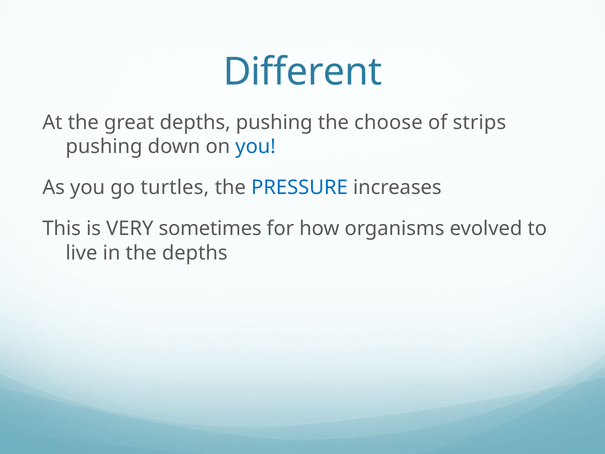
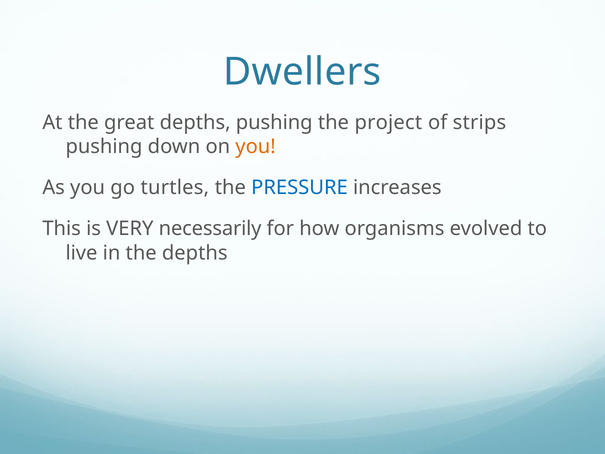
Different: Different -> Dwellers (302, 72)
choose: choose -> project (388, 122)
you colour: blue -> orange (256, 147)
sometimes: sometimes -> necessarily (210, 229)
